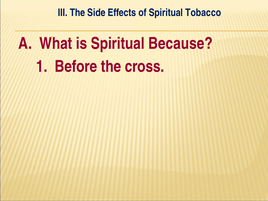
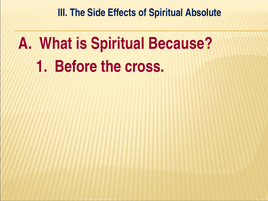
Tobacco: Tobacco -> Absolute (203, 13)
